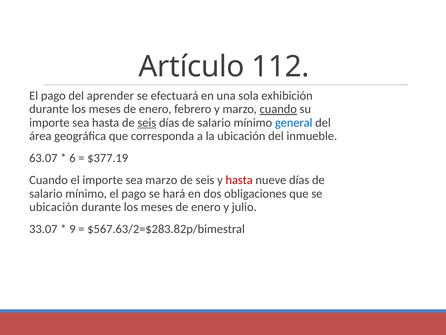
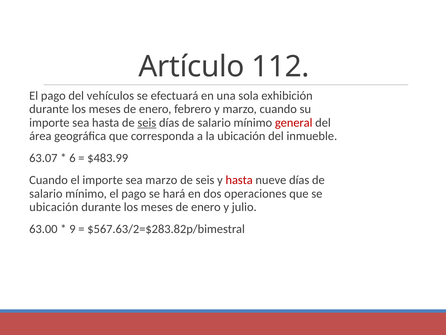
aprender: aprender -> vehículos (110, 96)
cuando underline: present -> none (278, 109)
general colour: blue -> red (294, 122)
$377.19: $377.19 -> $483.99 (108, 158)
obligaciones: obligaciones -> operaciones (255, 193)
33.07: 33.07 -> 63.00 (43, 229)
